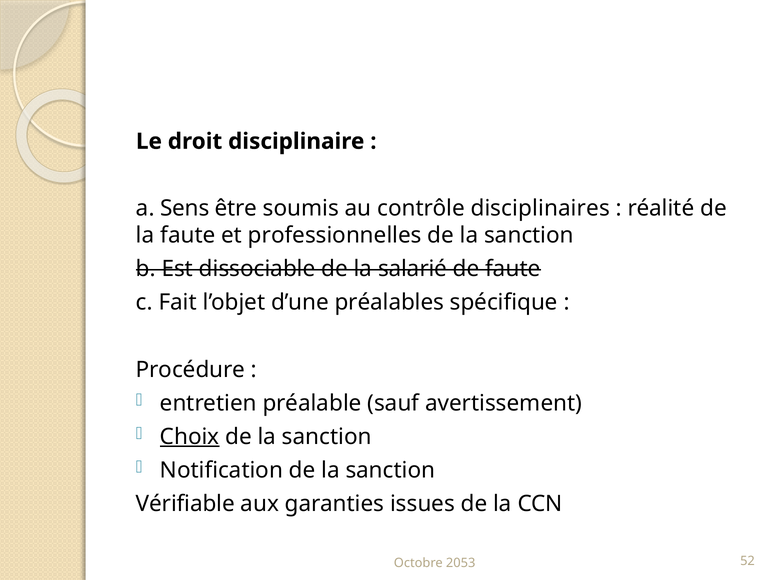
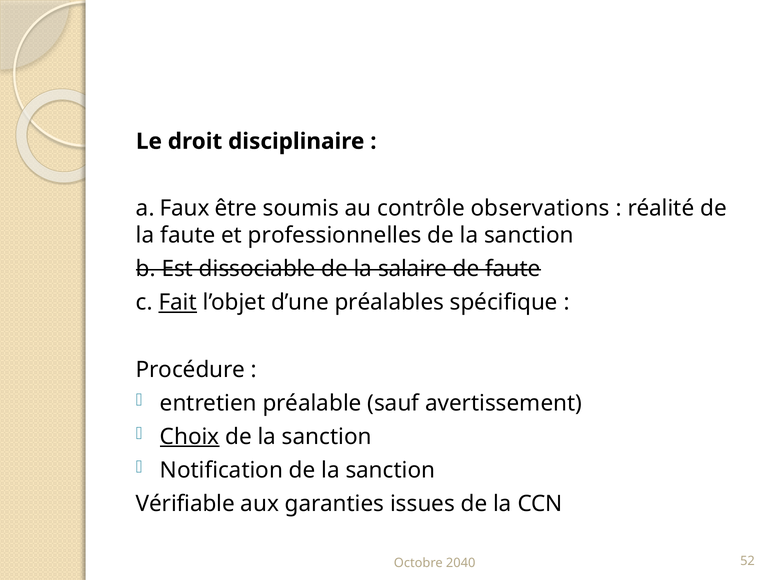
Sens: Sens -> Faux (185, 208)
disciplinaires: disciplinaires -> observations (540, 208)
salarié: salarié -> salaire (413, 269)
Fait underline: none -> present (178, 302)
2053: 2053 -> 2040 (461, 563)
